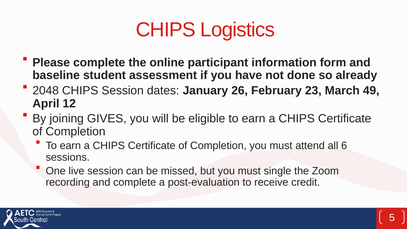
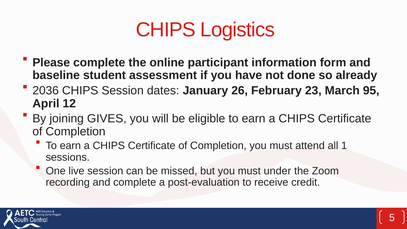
2048: 2048 -> 2036 (46, 91)
49: 49 -> 95 (371, 91)
6: 6 -> 1 (344, 146)
single: single -> under (277, 171)
